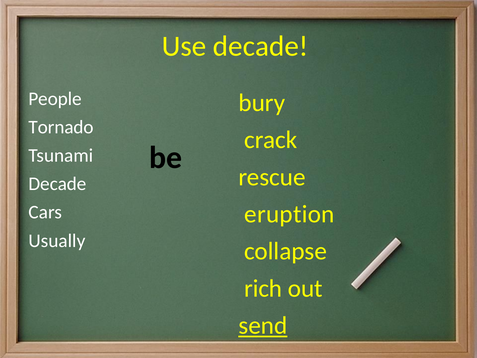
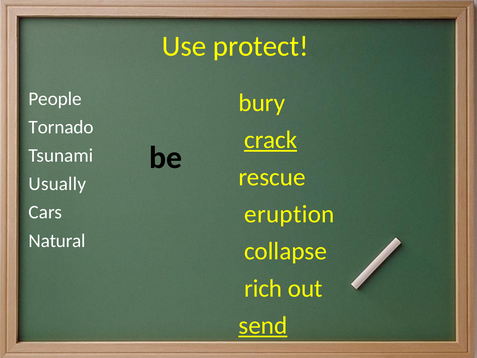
Use decade: decade -> protect (261, 46)
crack underline: none -> present (271, 140)
Decade: Decade -> Usually (57, 184)
Usually: Usually -> Natural (57, 241)
